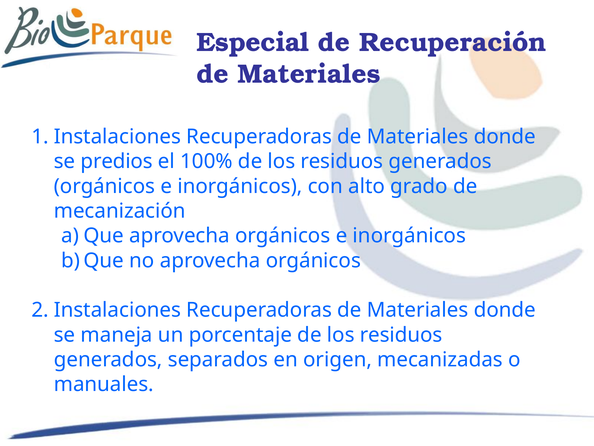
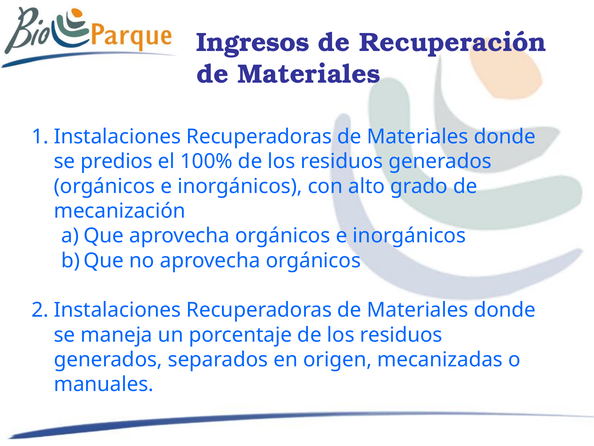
Especial: Especial -> Ingresos (253, 42)
